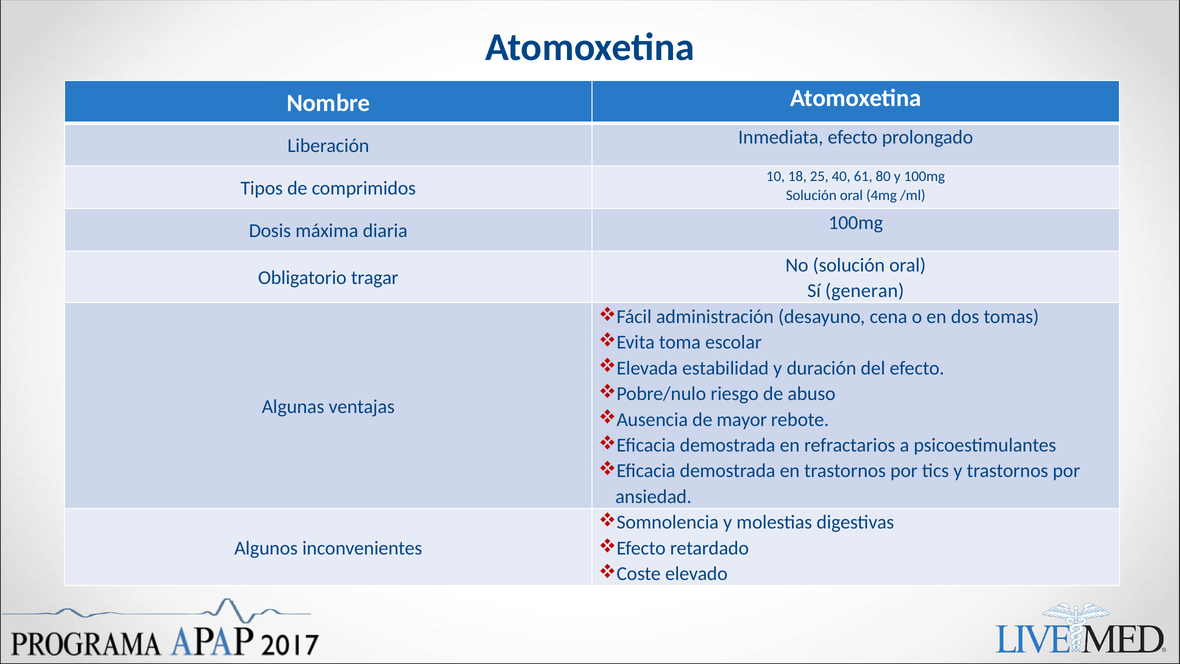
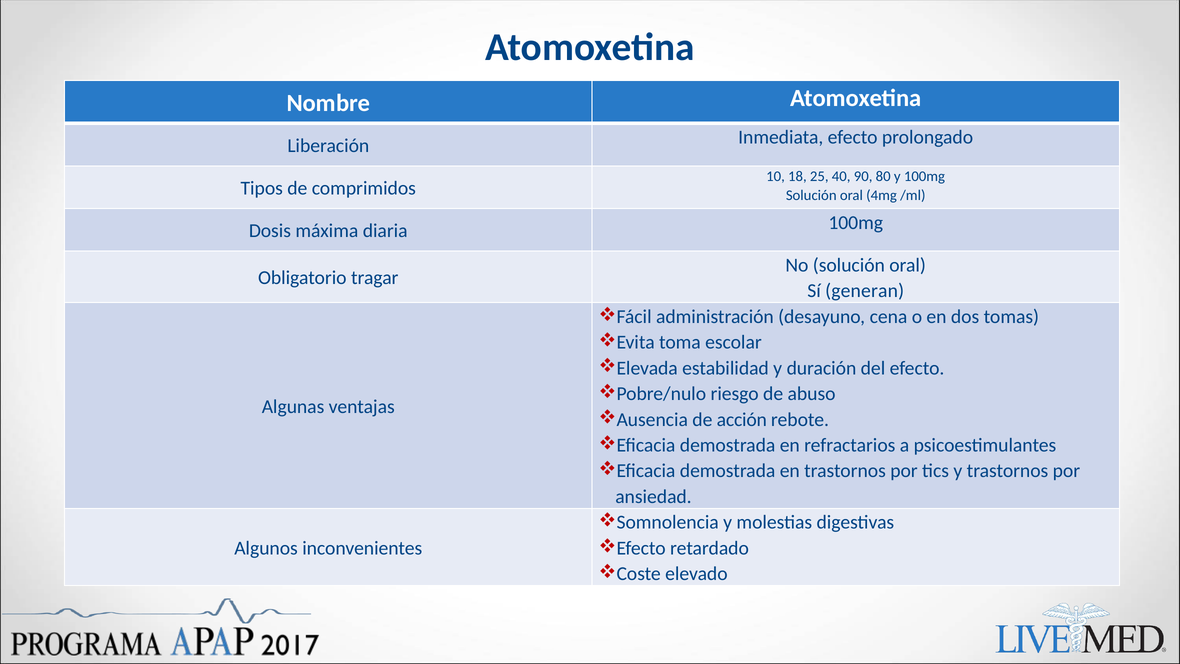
61: 61 -> 90 (863, 176)
mayor: mayor -> acción (742, 419)
